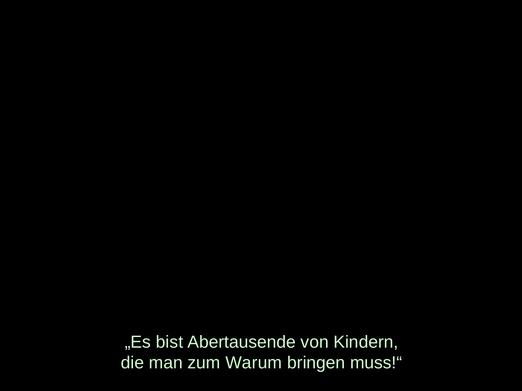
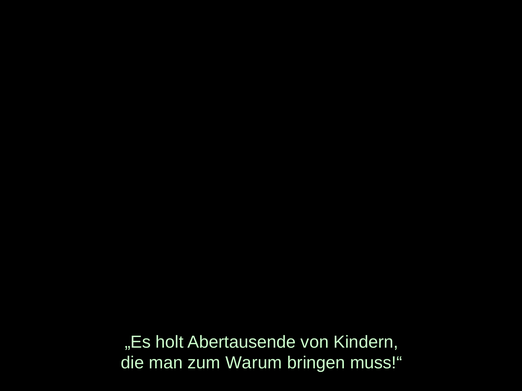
bist: bist -> holt (170, 342)
